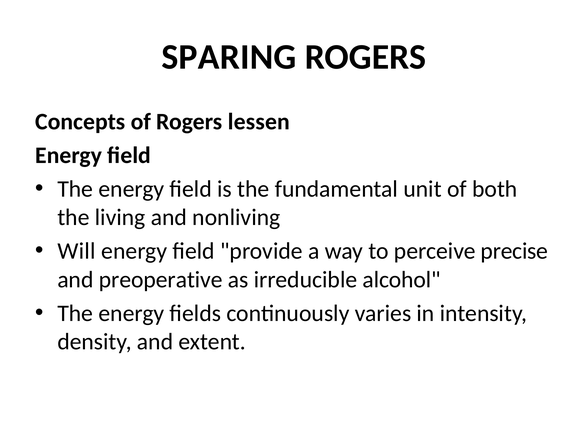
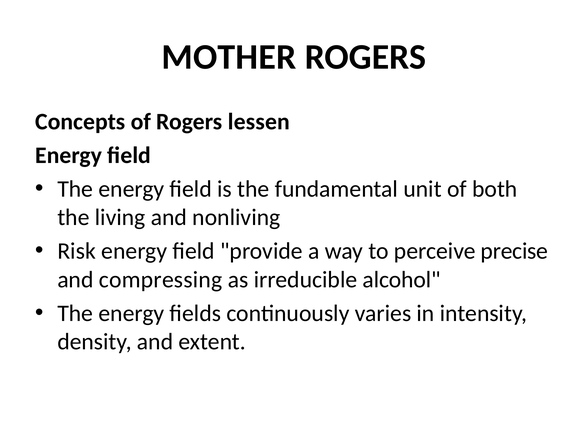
SPARING: SPARING -> MOTHER (229, 57)
Will: Will -> Risk (77, 251)
preoperative: preoperative -> compressing (161, 280)
